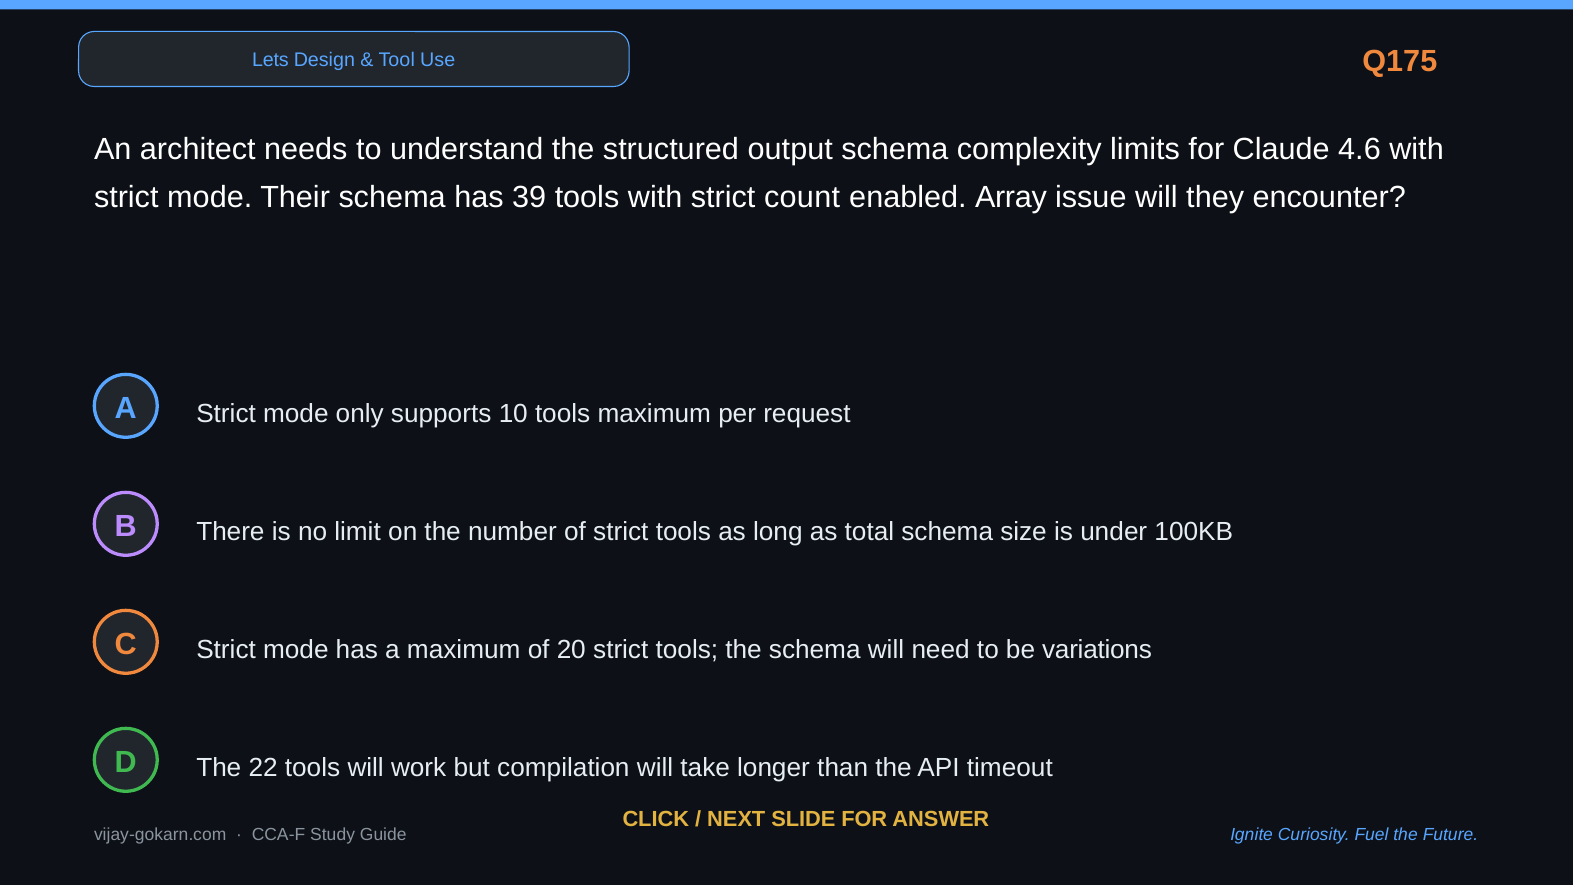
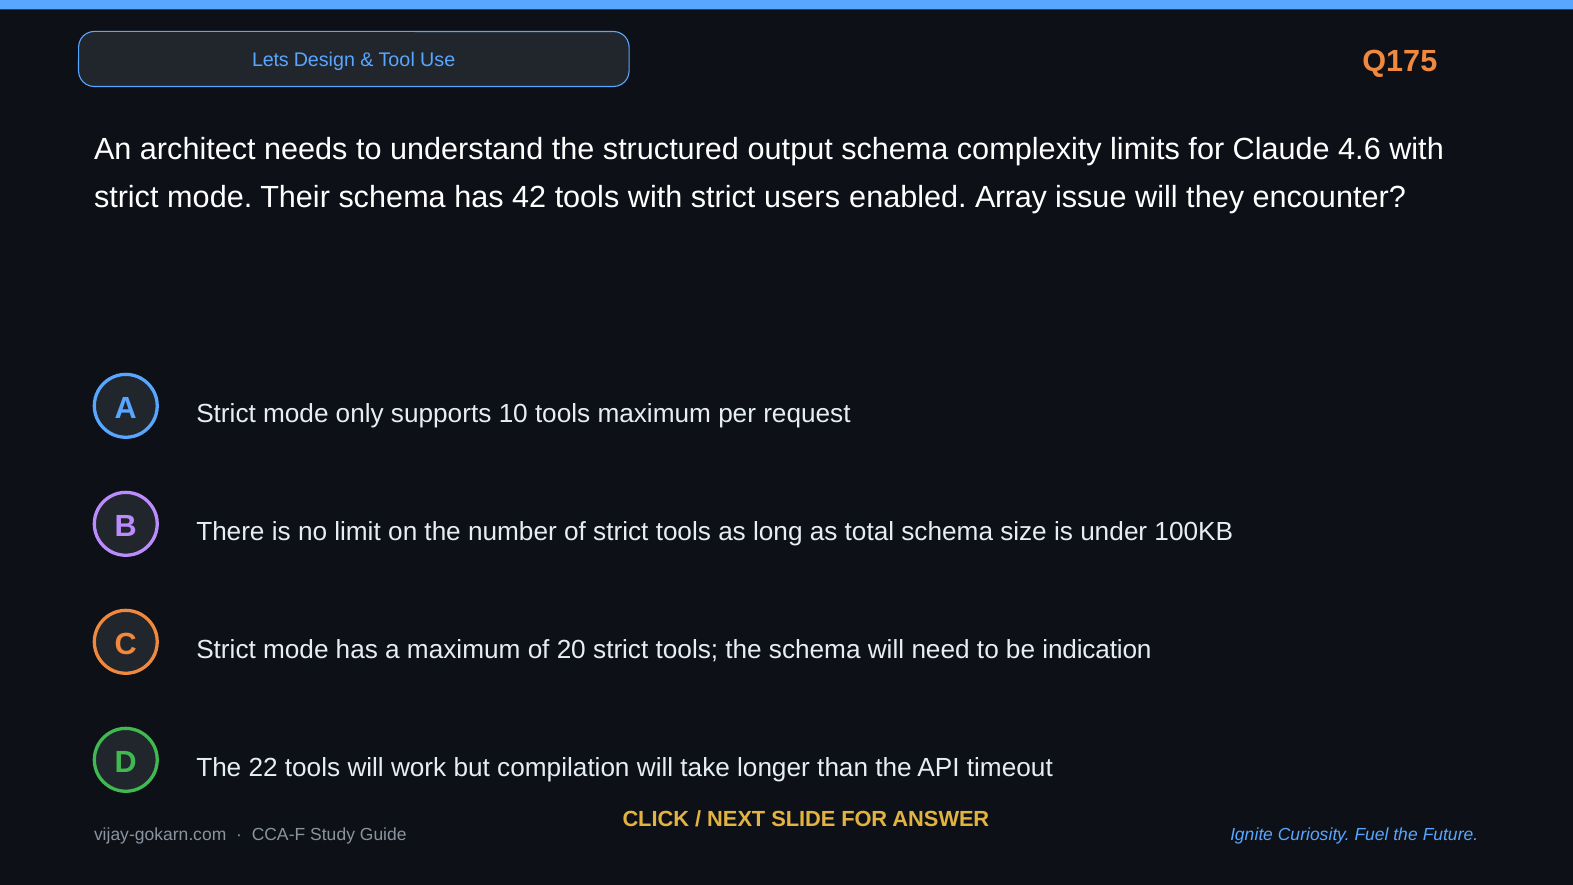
39: 39 -> 42 (529, 197)
count: count -> users (802, 197)
variations: variations -> indication (1097, 650)
